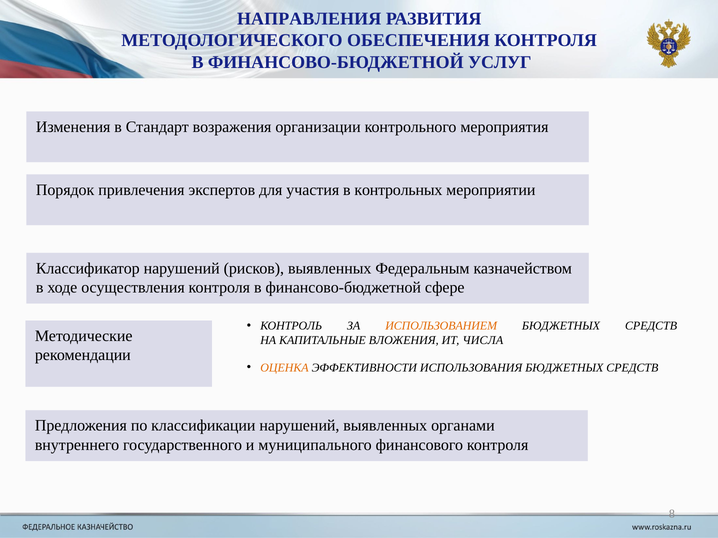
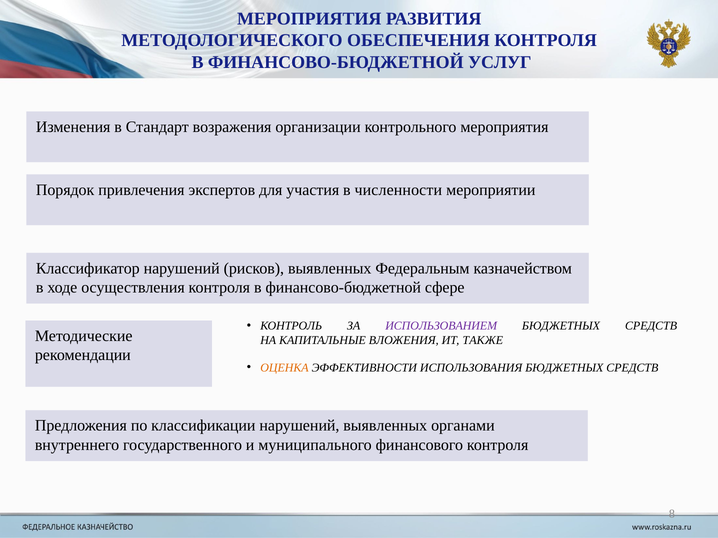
НАПРАВЛЕНИЯ: НАПРАВЛЕНИЯ -> МЕРОПРИЯТИЯ (309, 19)
контрольных: контрольных -> численности (398, 190)
ИСПОЛЬЗОВАНИЕМ colour: orange -> purple (441, 326)
ЧИСЛА: ЧИСЛА -> ТАКЖЕ (483, 340)
